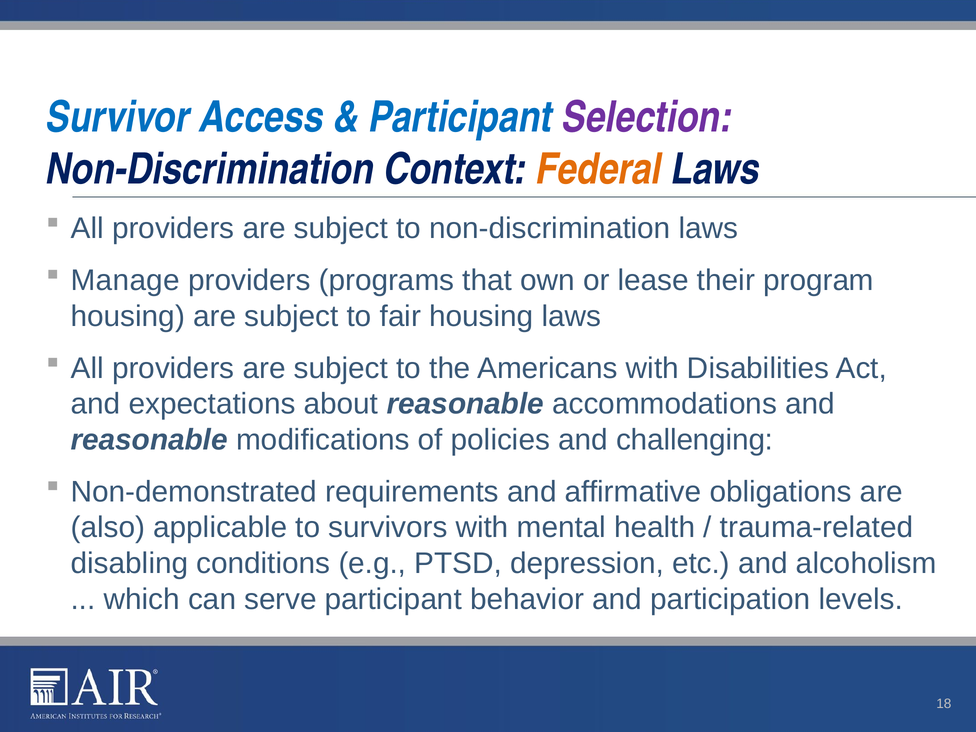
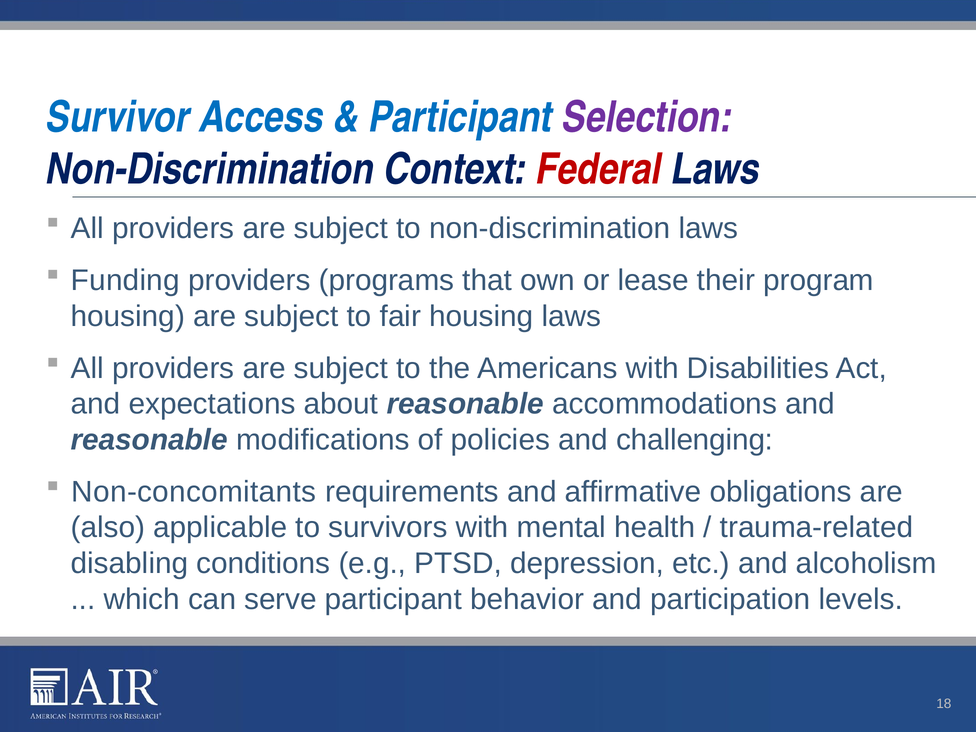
Federal colour: orange -> red (599, 170)
Manage: Manage -> Funding (125, 281)
Non-demonstrated: Non-demonstrated -> Non-concomitants (194, 492)
